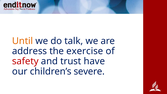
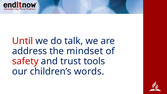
Until colour: orange -> red (23, 41)
exercise: exercise -> mindset (85, 51)
have: have -> tools (94, 61)
severe: severe -> words (89, 71)
